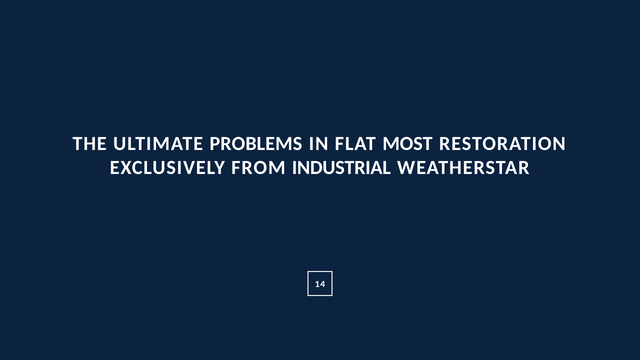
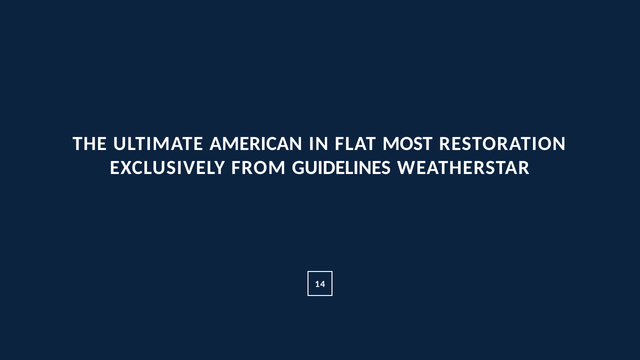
PROBLEMS: PROBLEMS -> AMERICAN (256, 143)
INDUSTRIAL: INDUSTRIAL -> GUIDELINES (341, 167)
